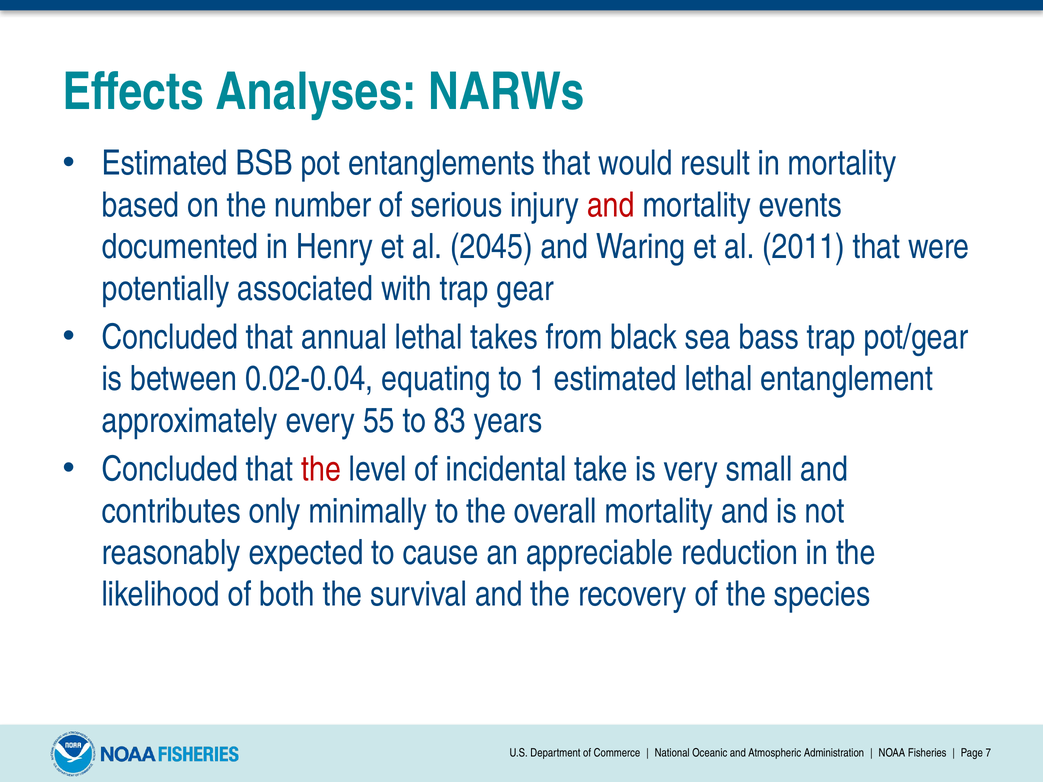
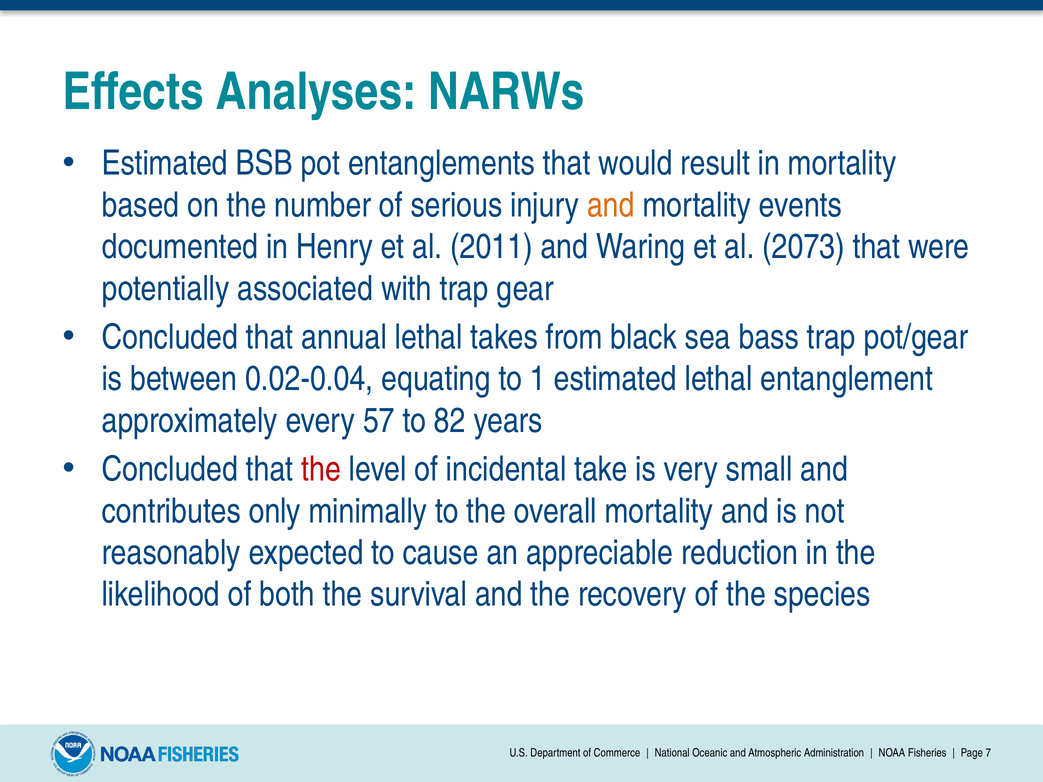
and colour: red -> orange (611, 205)
2045: 2045 -> 2011 (491, 247)
2011: 2011 -> 2073 (804, 247)
55: 55 -> 57 (379, 421)
83: 83 -> 82 (450, 421)
